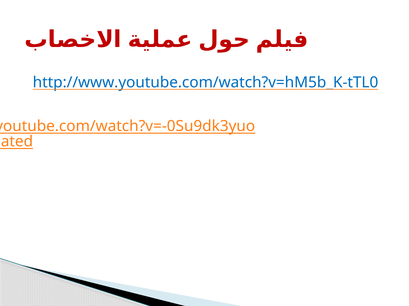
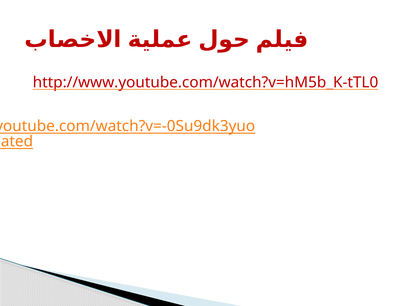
http://www.youtube.com/watch?v=hM5b_K-tTL0 colour: blue -> red (206, 83)
